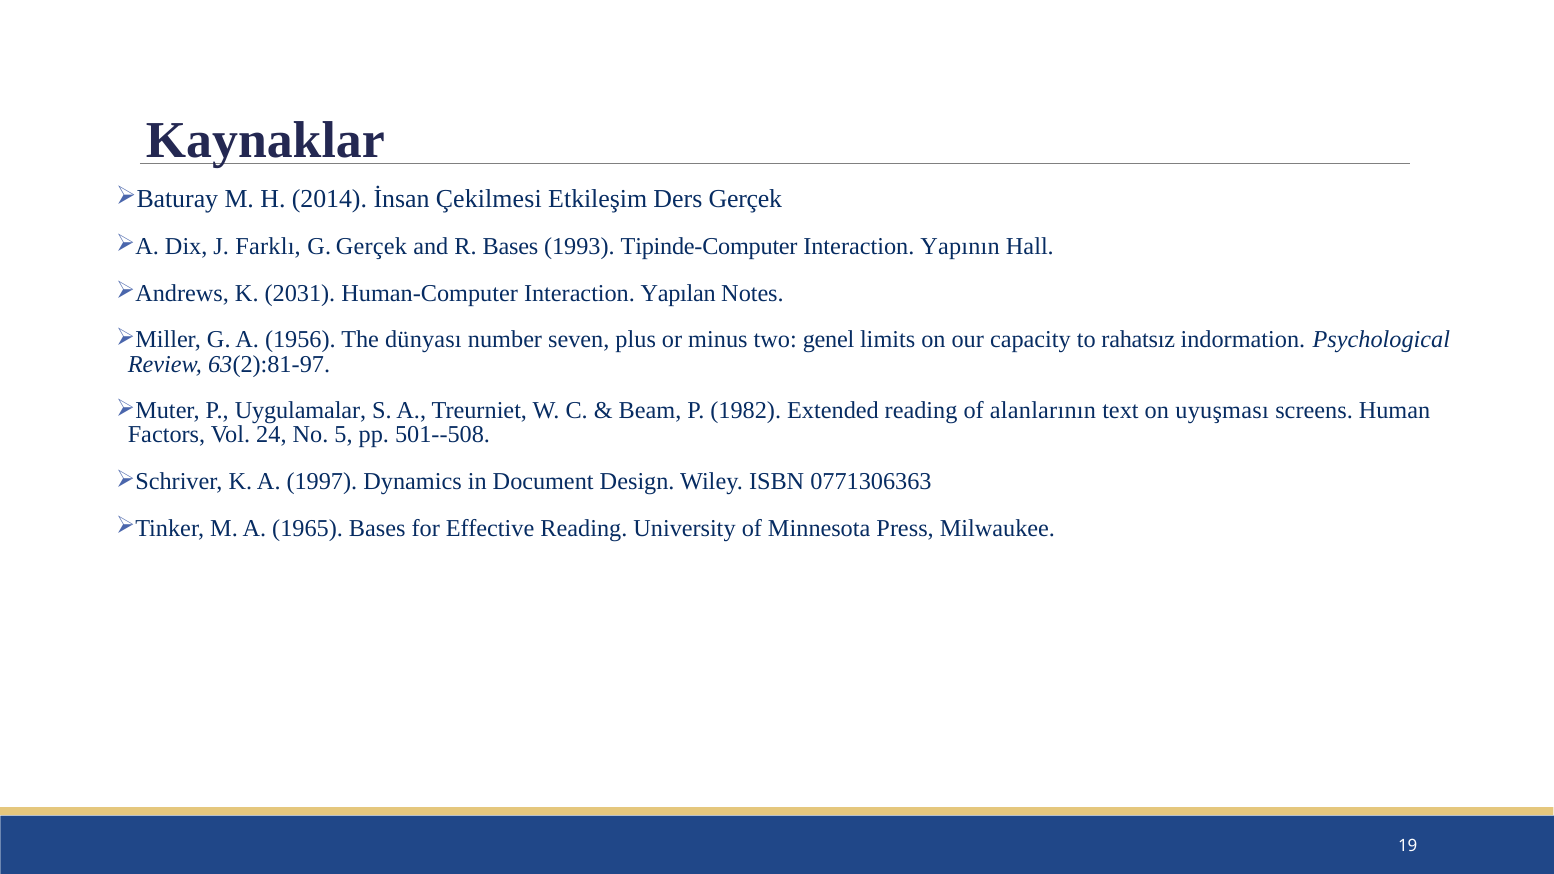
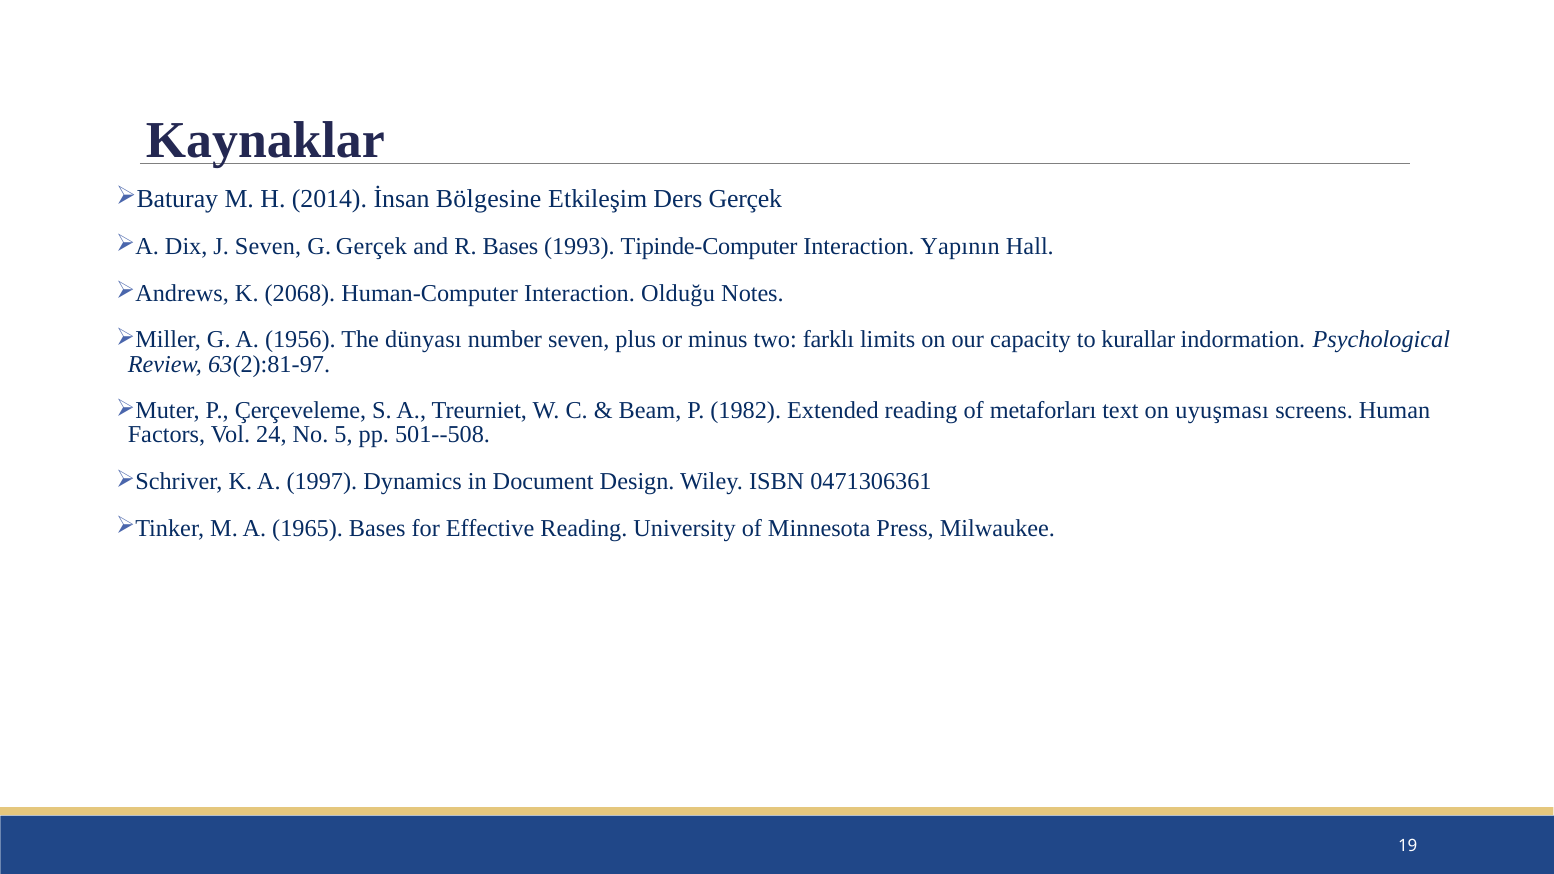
Çekilmesi: Çekilmesi -> Bölgesine (489, 199)
J Farklı: Farklı -> Seven (268, 246)
2031: 2031 -> 2068 (300, 293)
Yapılan: Yapılan -> Olduğu (678, 293)
genel: genel -> farklı (829, 340)
rahatsız: rahatsız -> kurallar (1138, 340)
Uygulamalar: Uygulamalar -> Çerçeveleme (300, 411)
alanlarının: alanlarının -> metaforları (1043, 411)
0771306363: 0771306363 -> 0471306361 (871, 482)
